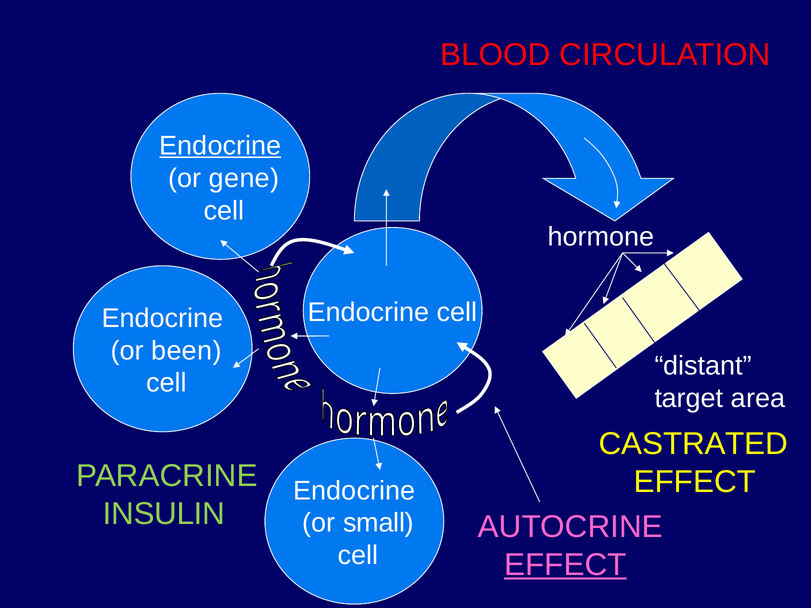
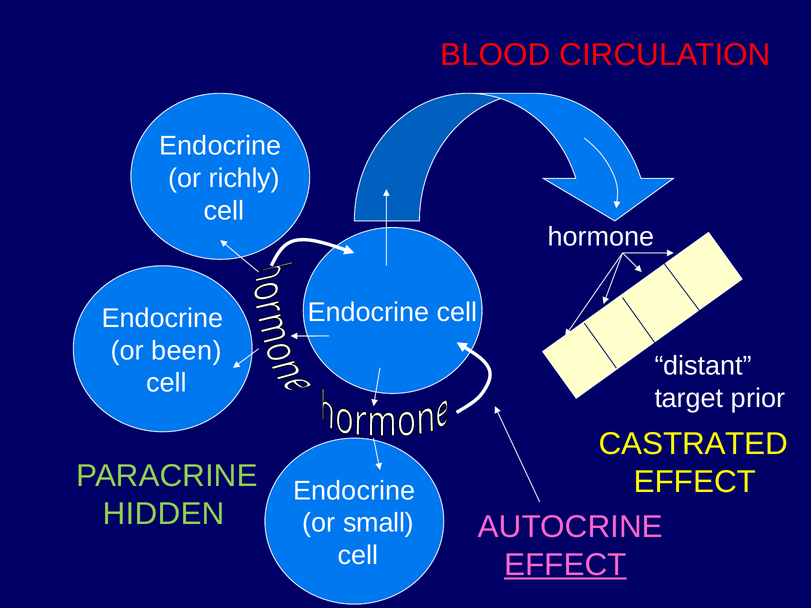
Endocrine underline: present -> none (220, 146)
gene: gene -> richly (244, 178)
area: area -> prior (758, 399)
INSULIN: INSULIN -> HIDDEN (164, 514)
